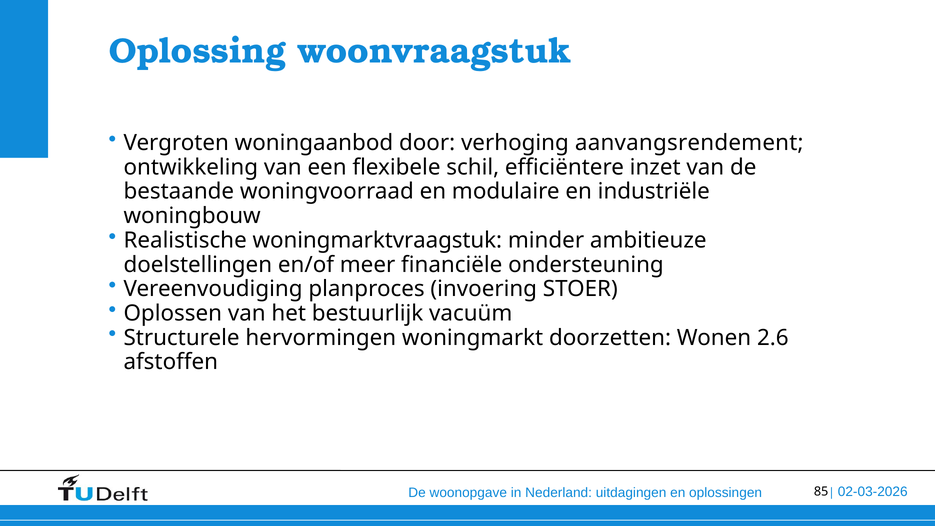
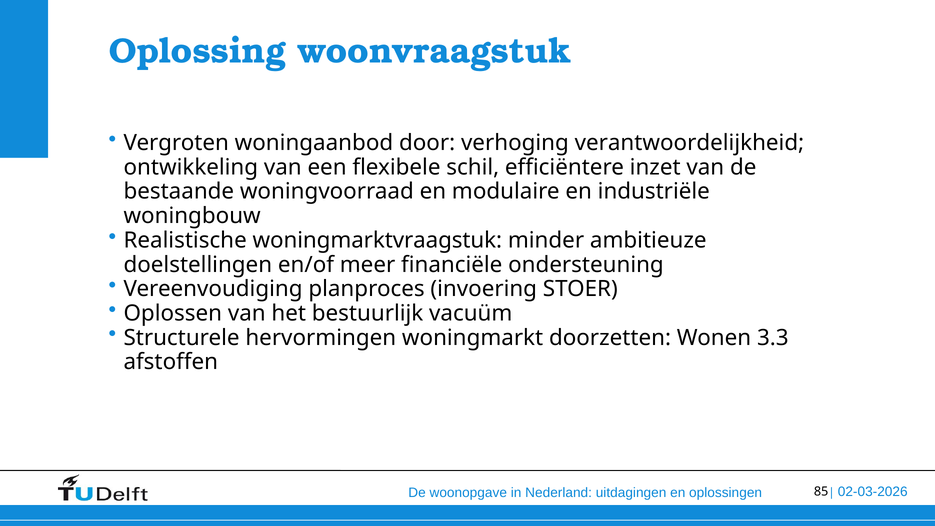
aanvangsrendement: aanvangsrendement -> verantwoordelijkheid (689, 143)
2.6: 2.6 -> 3.3 (773, 338)
